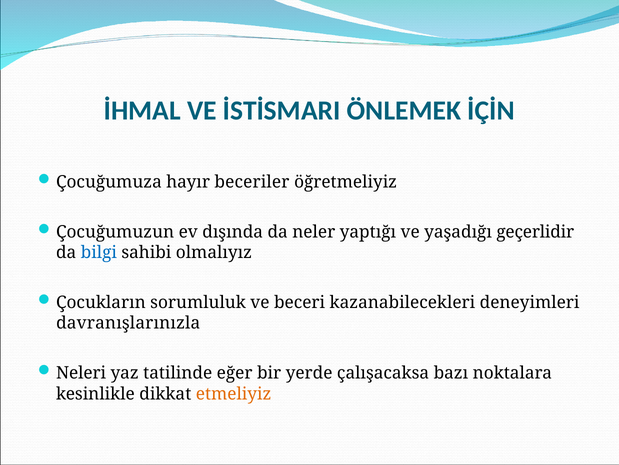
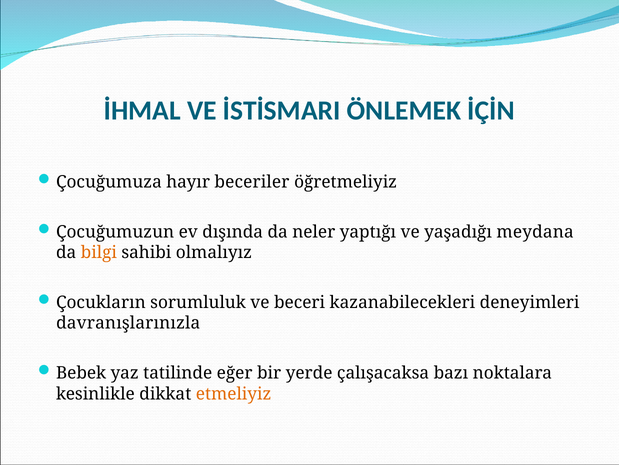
geçerlidir: geçerlidir -> meydana (535, 232)
bilgi colour: blue -> orange (99, 252)
Neleri: Neleri -> Bebek (81, 373)
